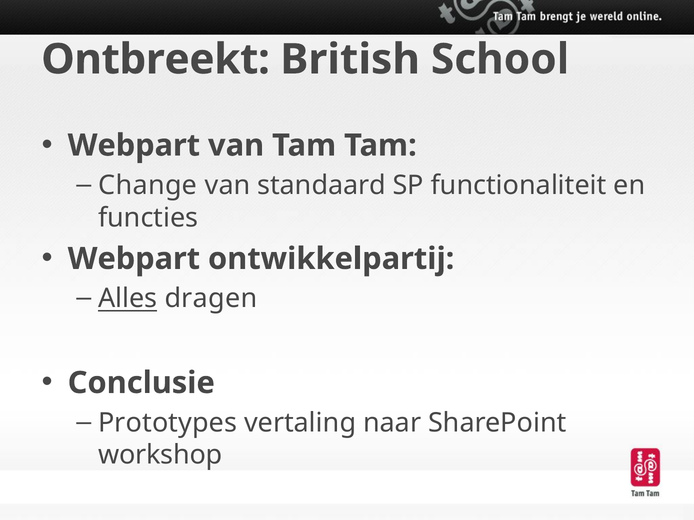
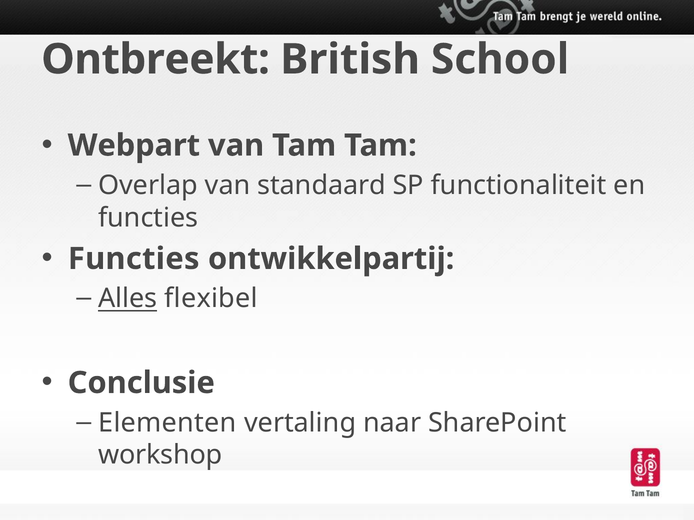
Change: Change -> Overlap (148, 185)
Webpart: Webpart -> Functies (134, 259)
dragen: dragen -> flexibel (211, 299)
Prototypes: Prototypes -> Elementen (168, 423)
